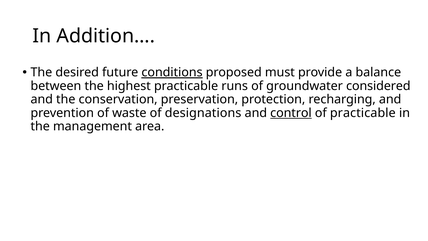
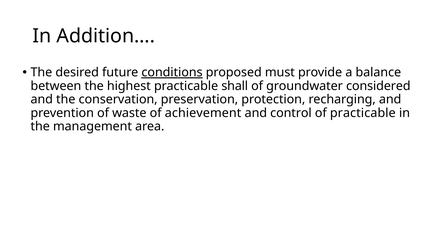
runs: runs -> shall (235, 86)
designations: designations -> achievement (203, 113)
control underline: present -> none (291, 113)
